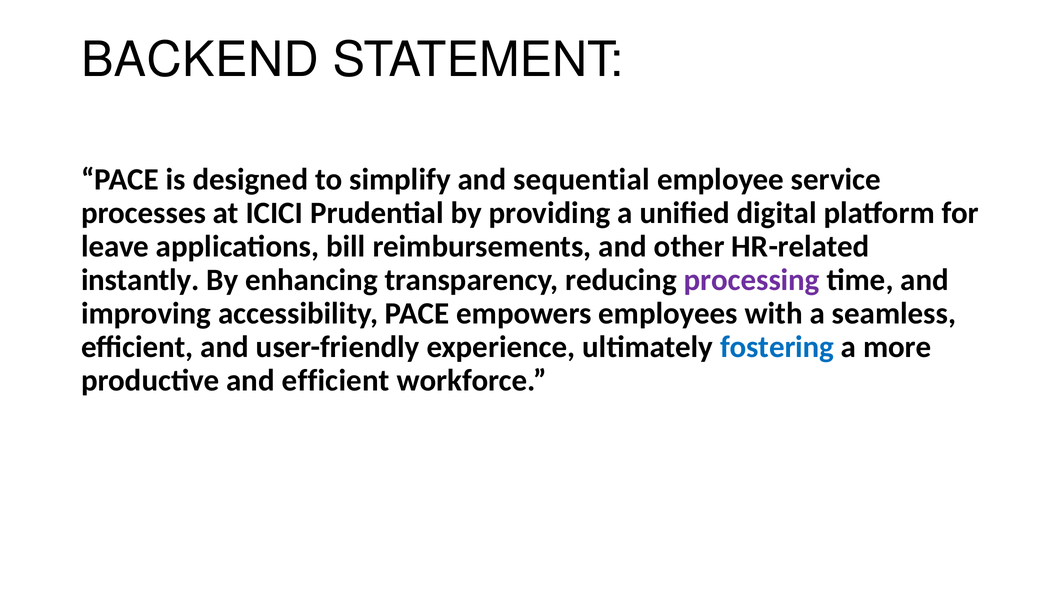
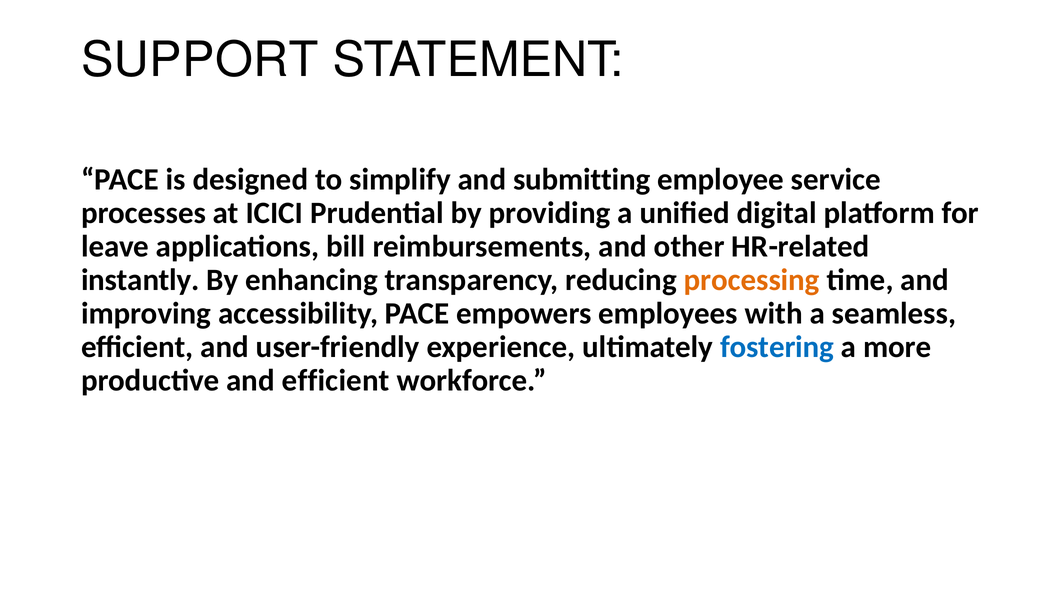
BACKEND: BACKEND -> SUPPORT (200, 60)
sequential: sequential -> submitting (582, 180)
processing colour: purple -> orange (752, 280)
